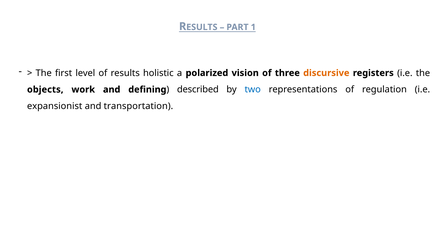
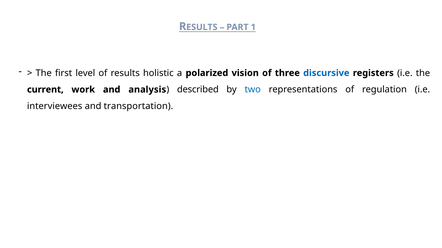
discursive colour: orange -> blue (326, 73)
objects: objects -> current (45, 90)
defining: defining -> analysis (147, 90)
expansionist: expansionist -> interviewees (55, 106)
